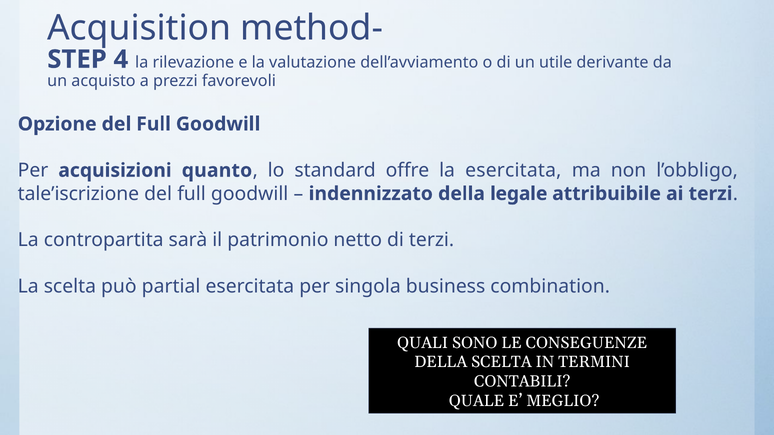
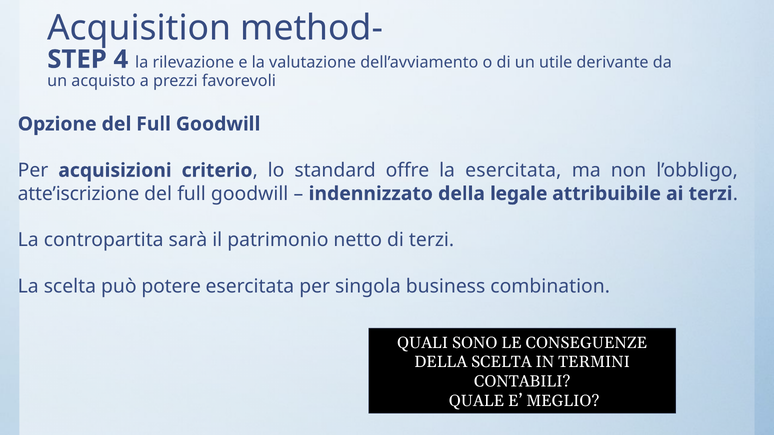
quanto: quanto -> criterio (217, 171)
tale’iscrizione: tale’iscrizione -> atte’iscrizione (78, 194)
partial: partial -> potere (171, 287)
